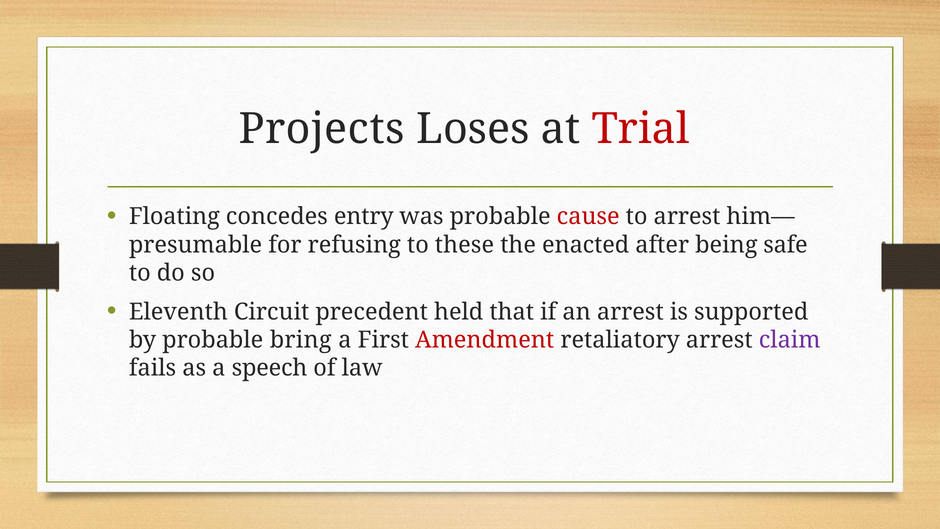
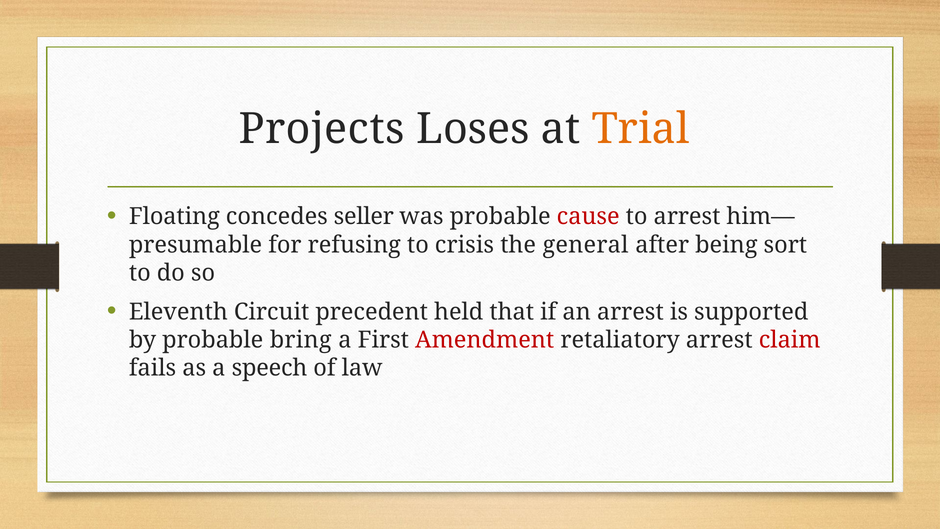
Trial colour: red -> orange (641, 129)
entry: entry -> seller (364, 216)
these: these -> crisis (464, 245)
enacted: enacted -> general (586, 245)
safe: safe -> sort (785, 245)
claim colour: purple -> red (790, 340)
